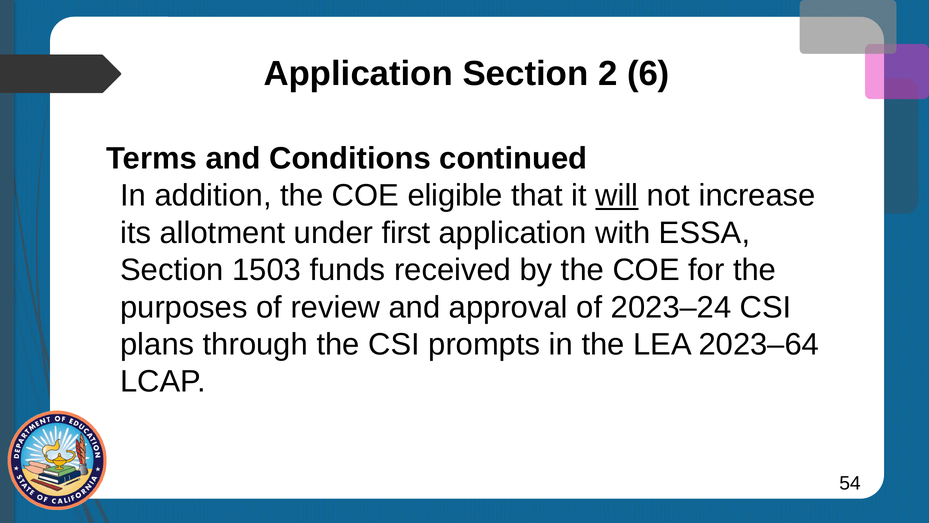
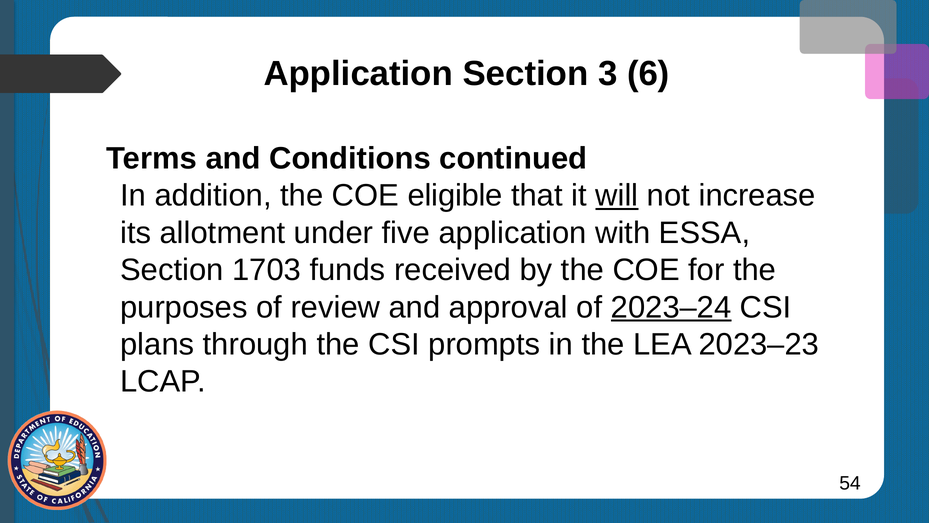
2: 2 -> 3 (608, 74)
first: first -> five (406, 233)
1503: 1503 -> 1703 (267, 270)
2023–24 underline: none -> present (671, 307)
2023–64: 2023–64 -> 2023–23 (759, 344)
